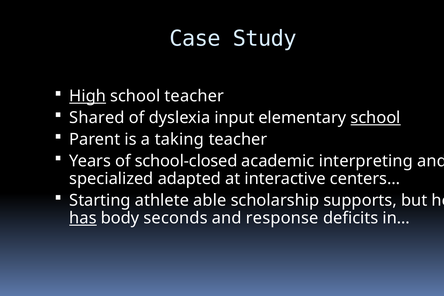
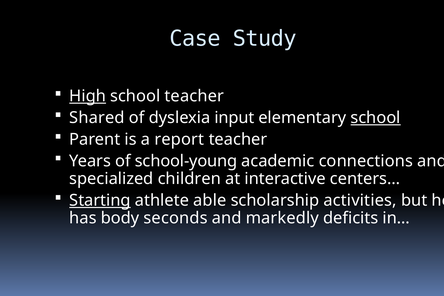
taking: taking -> report (179, 139)
school-closed: school-closed -> school-young (186, 161)
interpreting: interpreting -> connections (366, 161)
adapted: adapted -> children (189, 179)
Starting underline: none -> present (100, 200)
supports: supports -> activities (360, 200)
has underline: present -> none (83, 218)
response: response -> markedly (282, 218)
